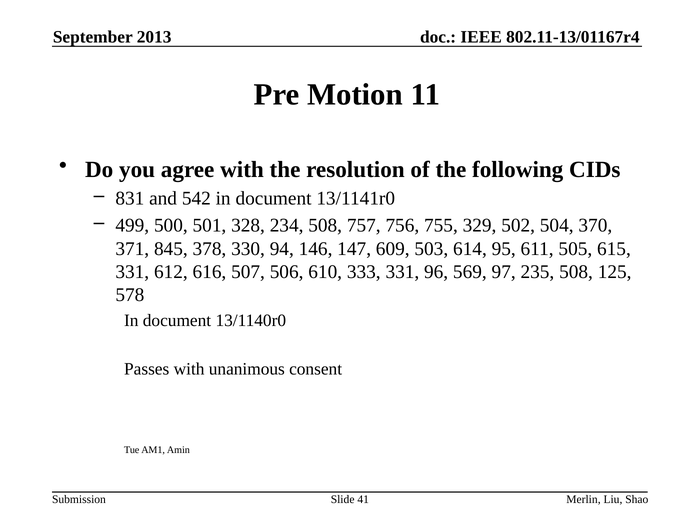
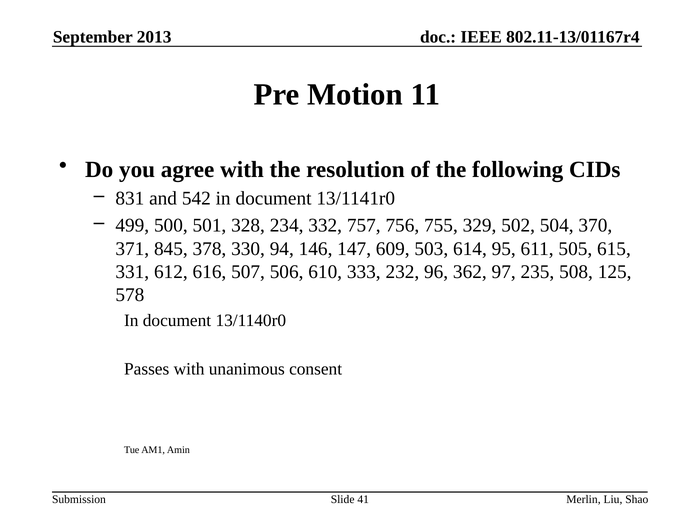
234 508: 508 -> 332 (325, 225)
333 331: 331 -> 232 (402, 272)
569: 569 -> 362 (470, 272)
